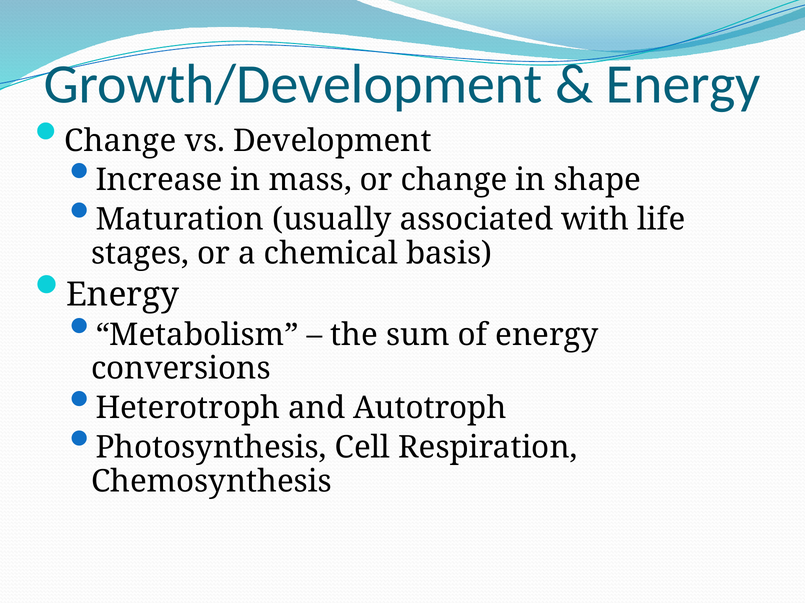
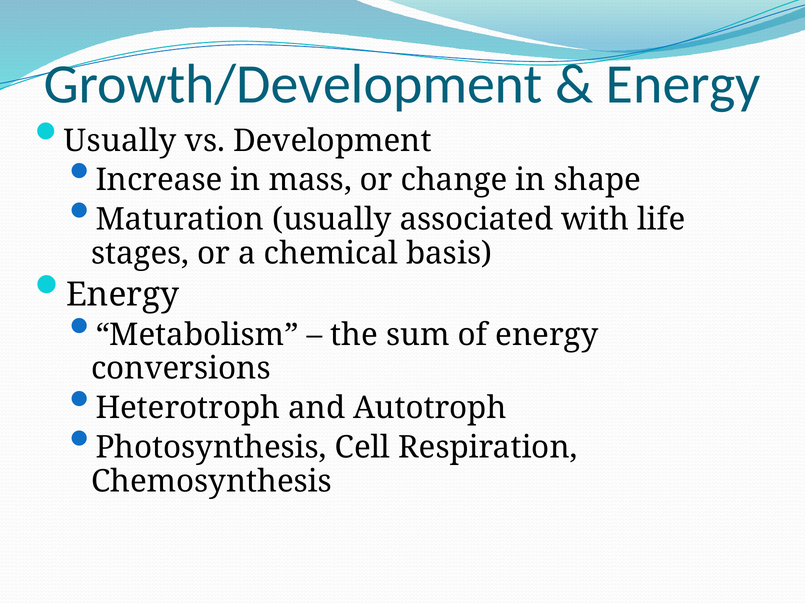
Change: Change -> Usually (120, 141)
